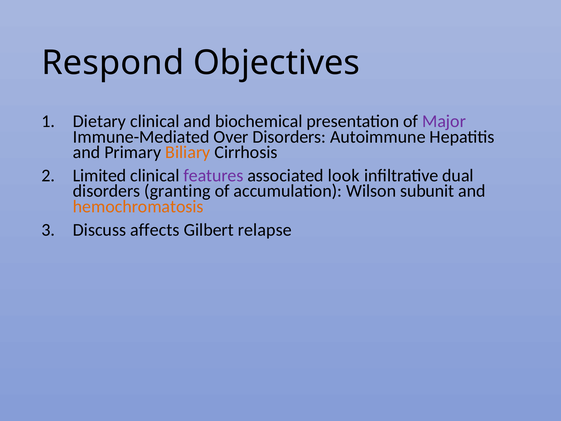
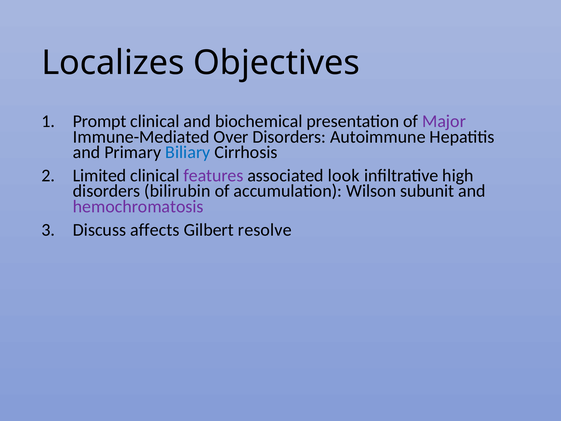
Respond: Respond -> Localizes (113, 63)
Dietary: Dietary -> Prompt (100, 121)
Biliary colour: orange -> blue (188, 152)
dual: dual -> high (458, 175)
granting: granting -> bilirubin (177, 191)
hemochromatosis colour: orange -> purple (138, 206)
relapse: relapse -> resolve (265, 230)
